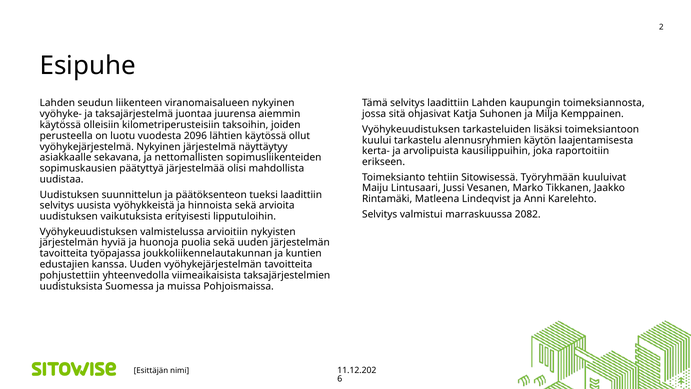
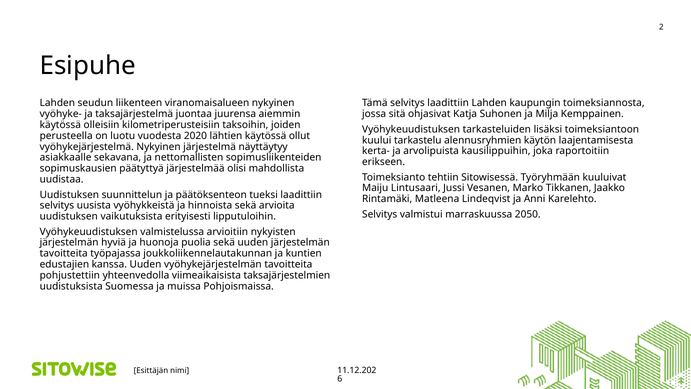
2096: 2096 -> 2020 (195, 136)
2082: 2082 -> 2050 (528, 214)
